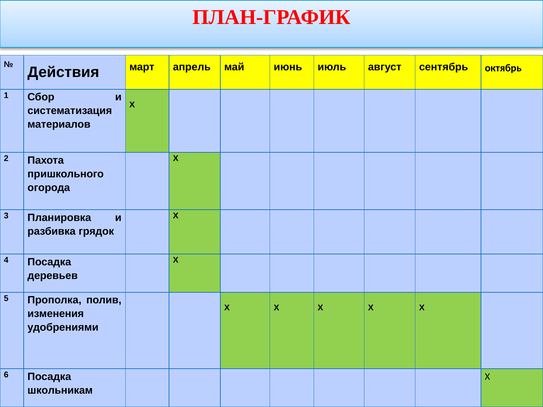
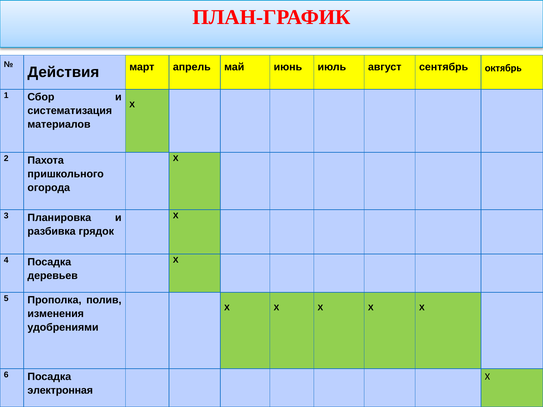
школьникам: школьникам -> электронная (60, 390)
